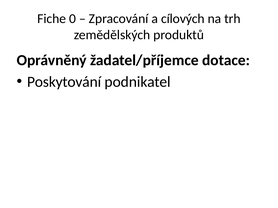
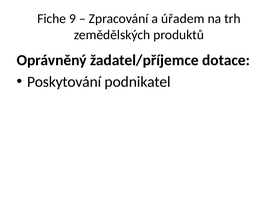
0: 0 -> 9 (73, 19)
cílových: cílových -> úřadem (183, 19)
